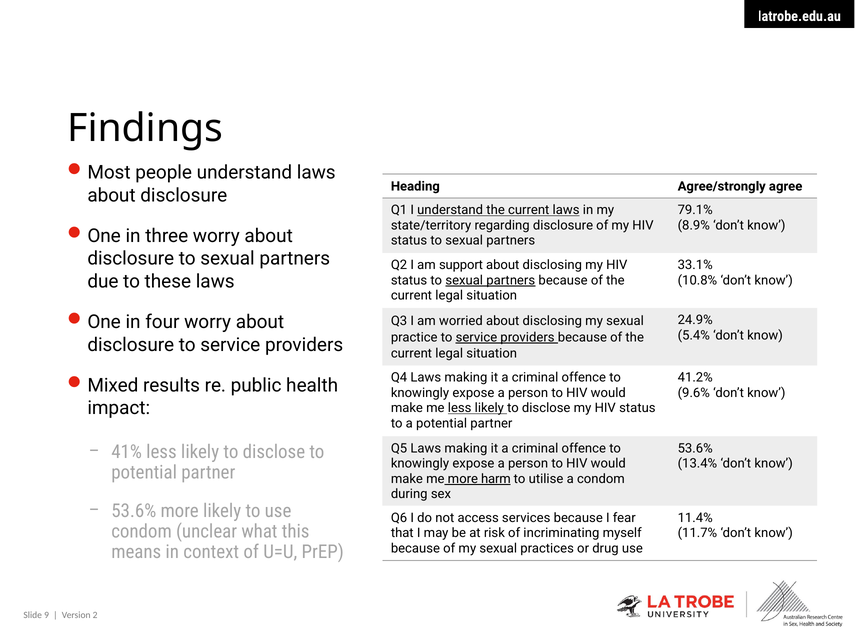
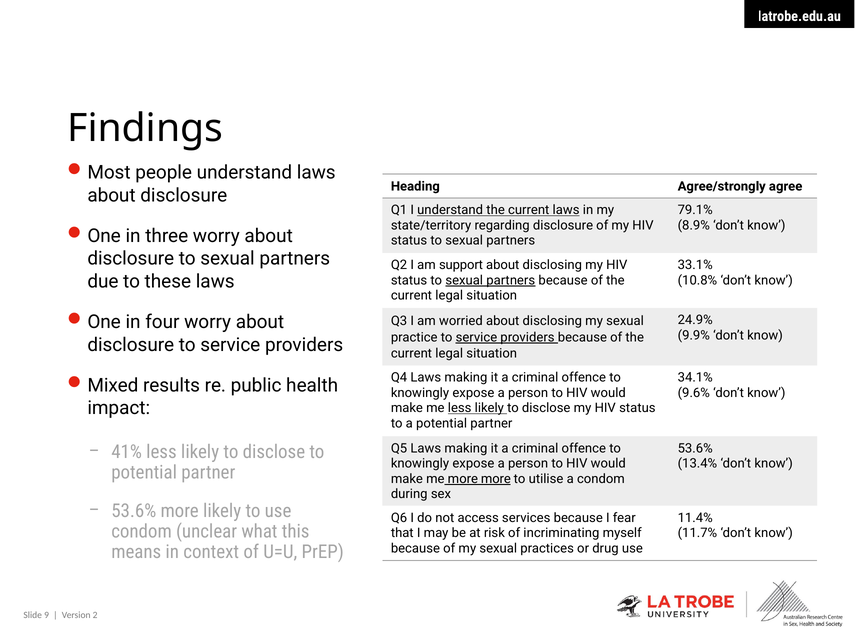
5.4%: 5.4% -> 9.9% (694, 335)
41.2%: 41.2% -> 34.1% (695, 378)
more harm: harm -> more (496, 479)
